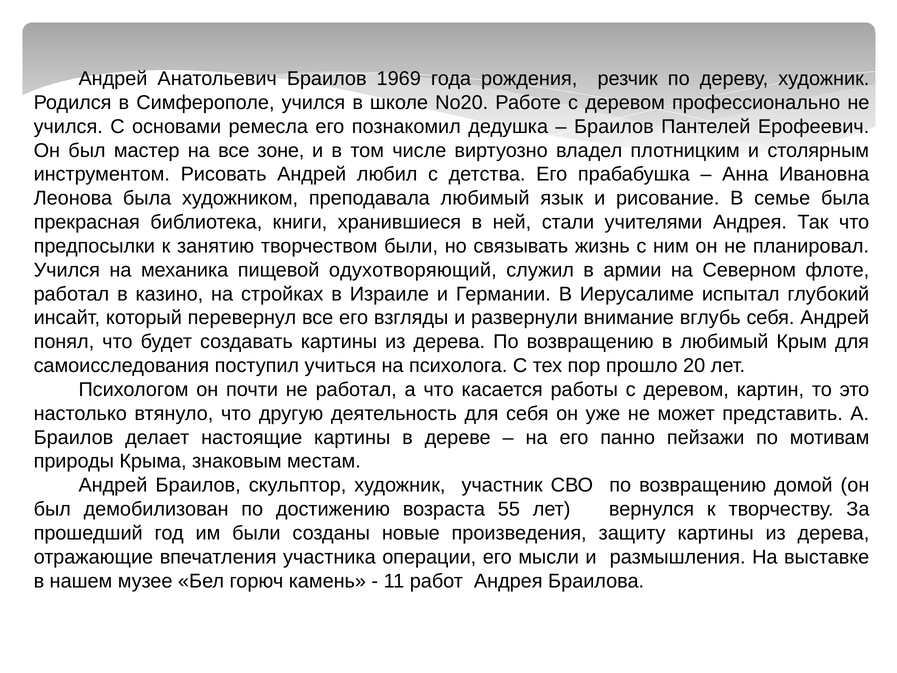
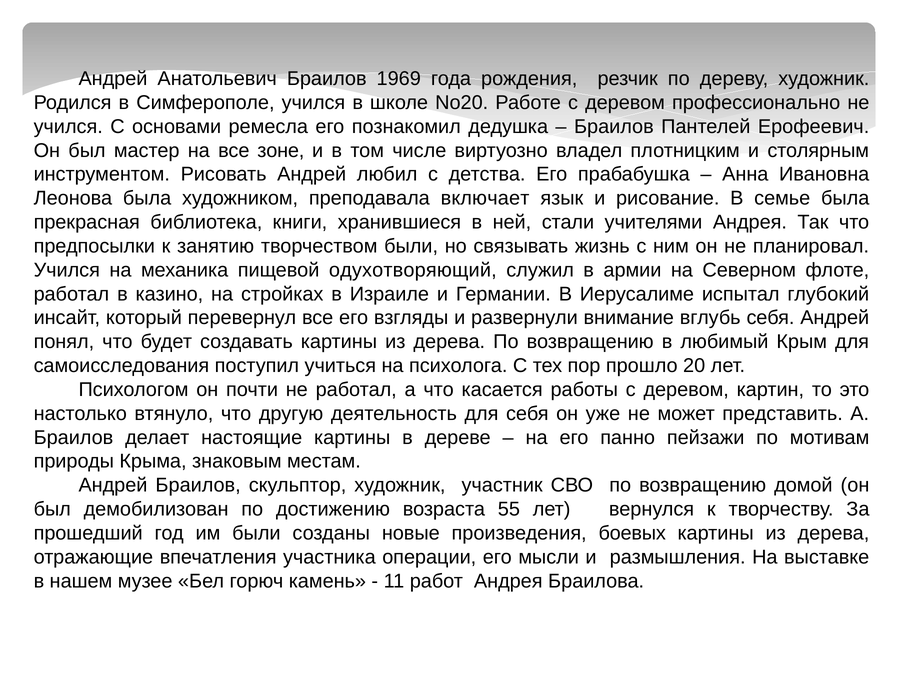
преподавала любимый: любимый -> включает (485, 198)
защиту: защиту -> боевых (632, 533)
